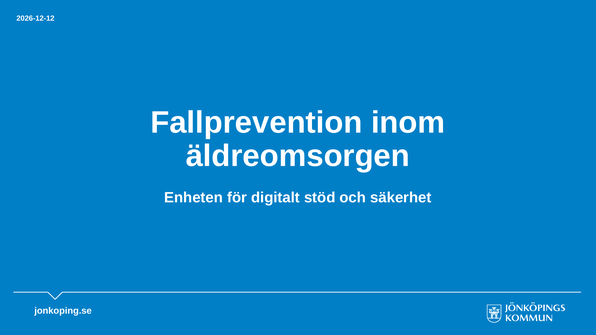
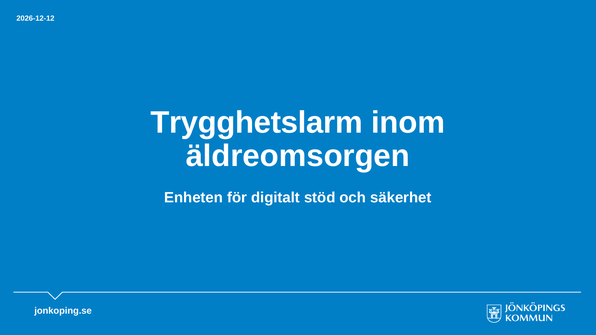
Fallprevention: Fallprevention -> Trygghetslarm (257, 123)
